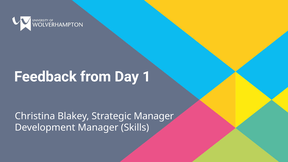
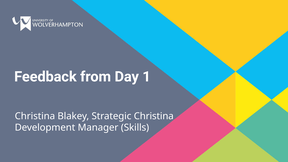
Strategic Manager: Manager -> Christina (154, 116)
